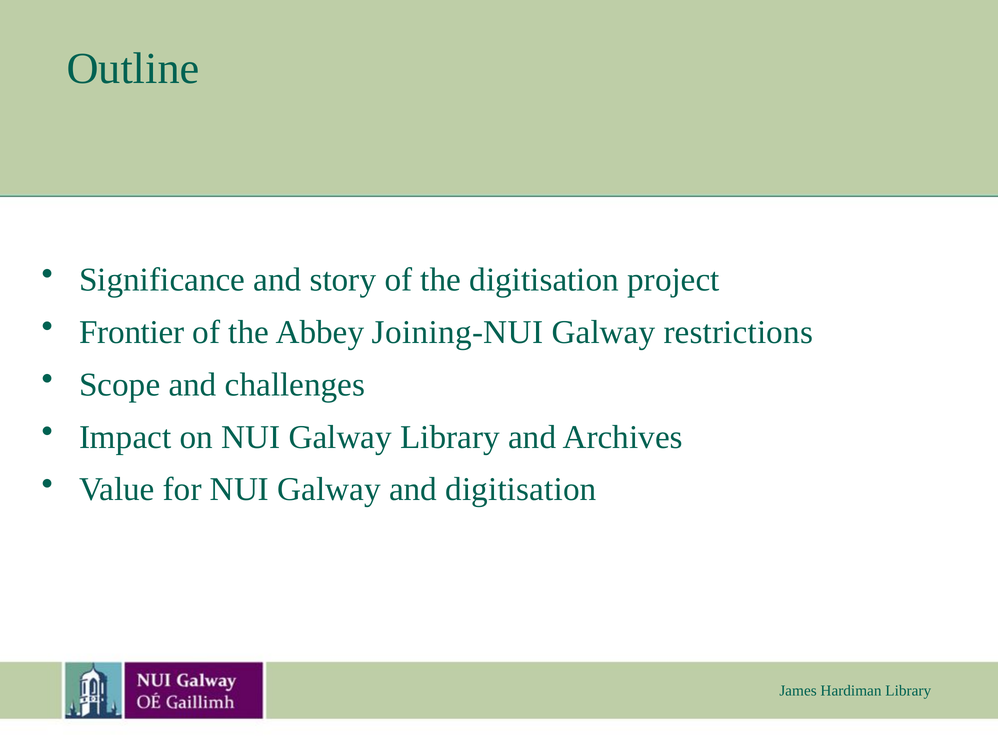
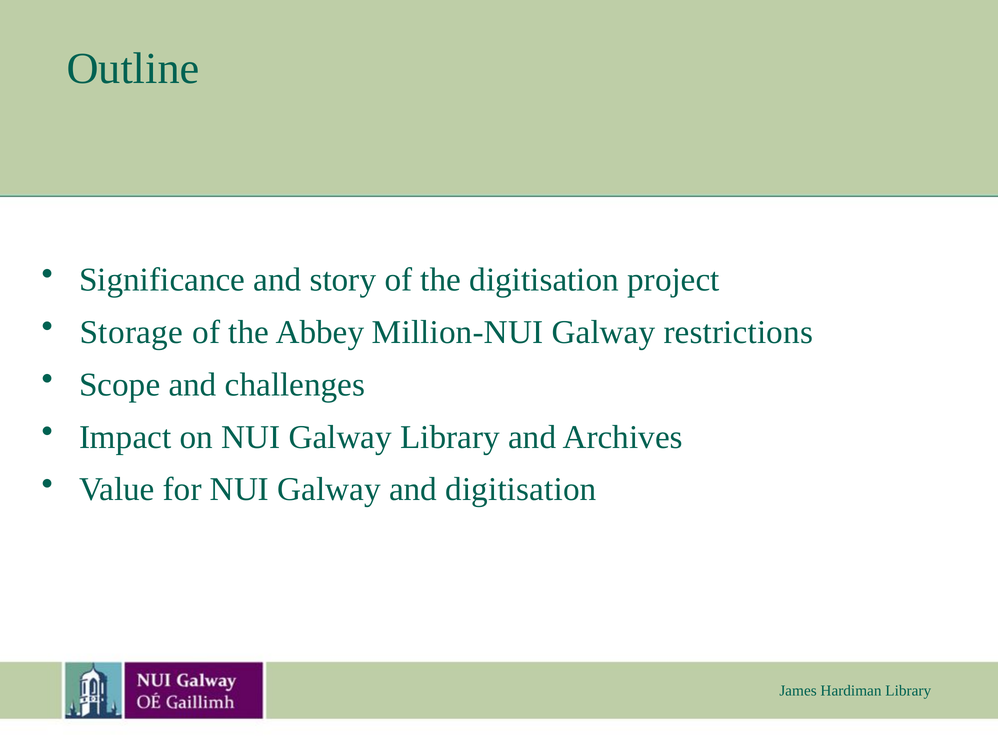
Frontier: Frontier -> Storage (131, 333)
Joining-NUI: Joining-NUI -> Million-NUI (458, 333)
